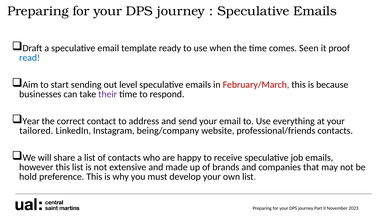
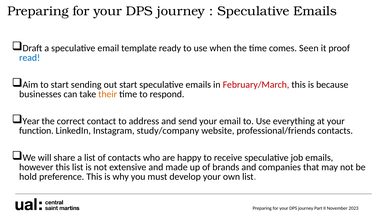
out level: level -> start (128, 85)
their colour: purple -> orange (108, 94)
tailored: tailored -> function (36, 130)
being/company: being/company -> study/company (168, 130)
